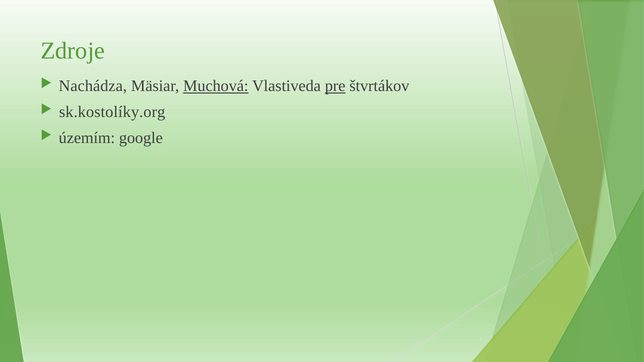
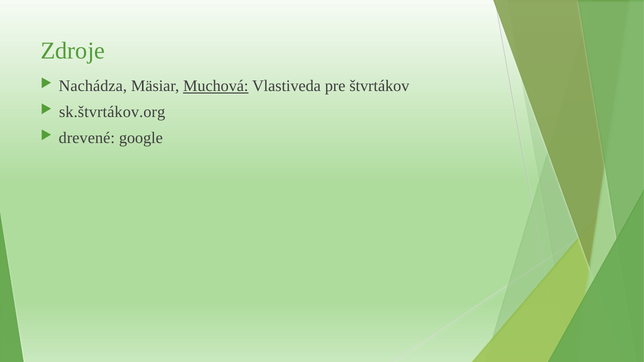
pre underline: present -> none (335, 86)
sk.kostolíky.org: sk.kostolíky.org -> sk.štvrtákov.org (112, 112)
územím: územím -> drevené (87, 138)
